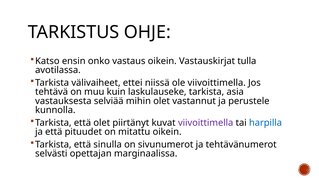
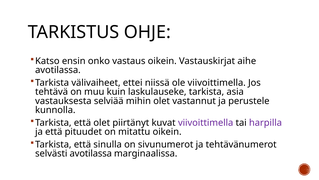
tulla: tulla -> aihe (247, 61)
harpilla colour: blue -> purple (265, 122)
selvästi opettajan: opettajan -> avotilassa (91, 153)
